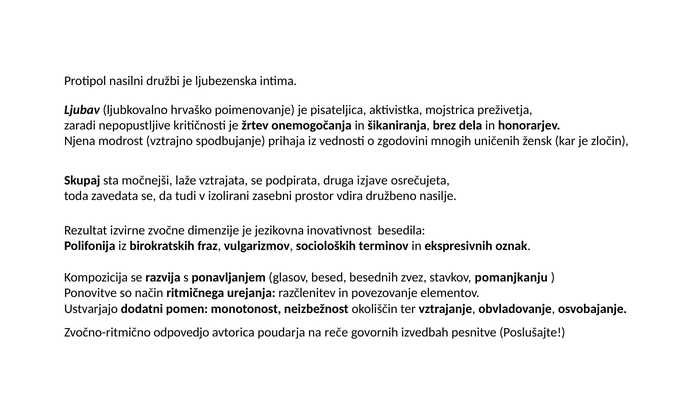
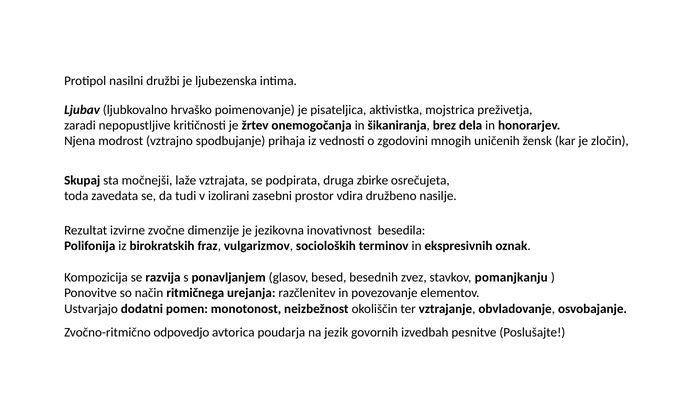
izjave: izjave -> zbirke (372, 181)
reče: reče -> jezik (336, 333)
